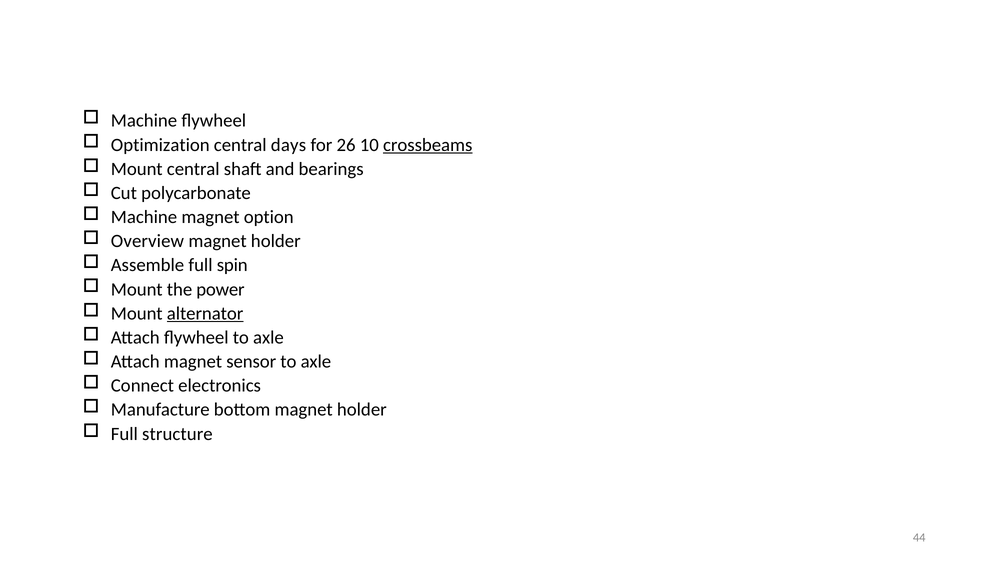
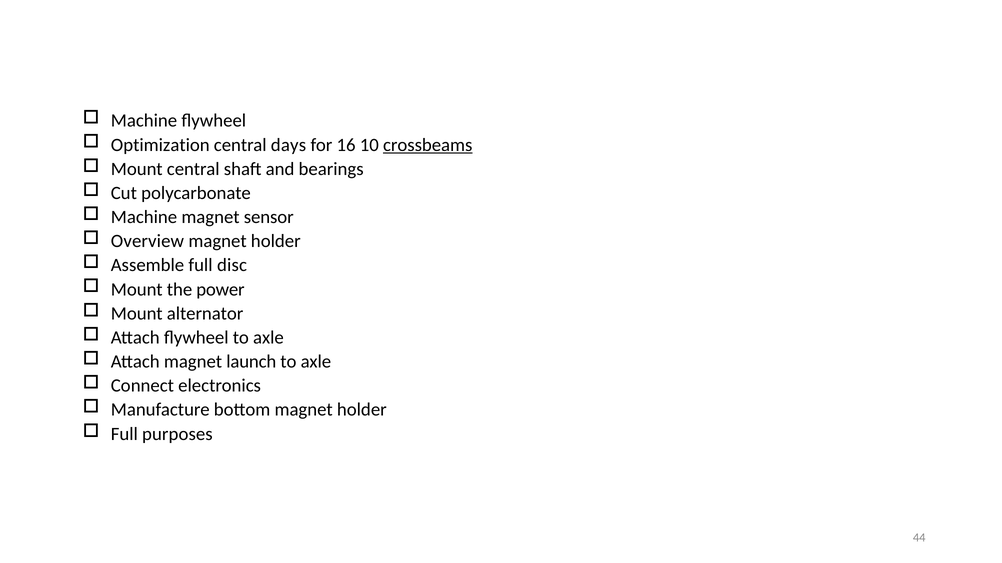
26: 26 -> 16 (346, 145)
option: option -> sensor (269, 217)
spin: spin -> disc (232, 266)
alternator underline: present -> none (205, 314)
sensor: sensor -> launch (251, 362)
structure: structure -> purposes (177, 434)
